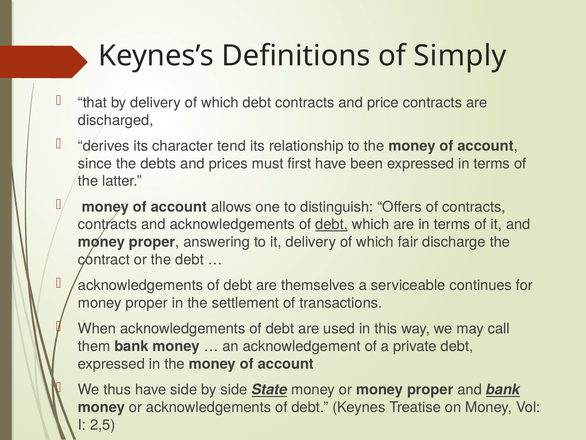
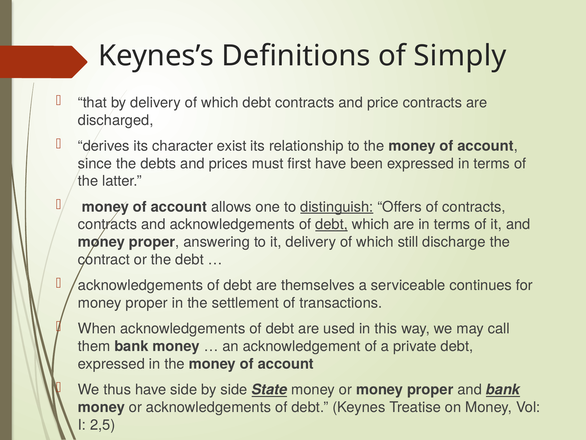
tend: tend -> exist (232, 146)
distinguish underline: none -> present (337, 207)
fair: fair -> still (408, 242)
